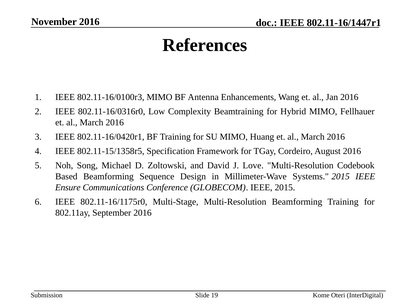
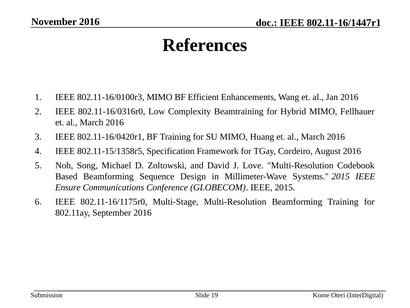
Antenna: Antenna -> Efficient (203, 97)
